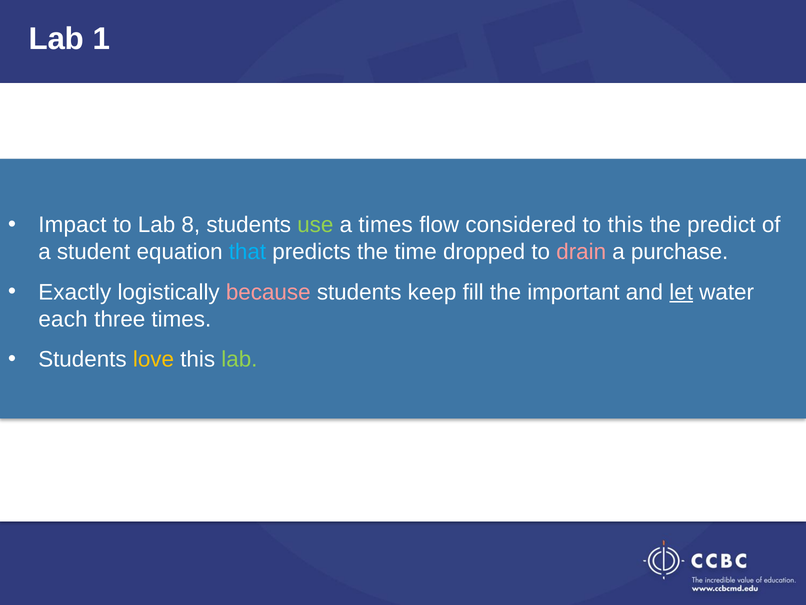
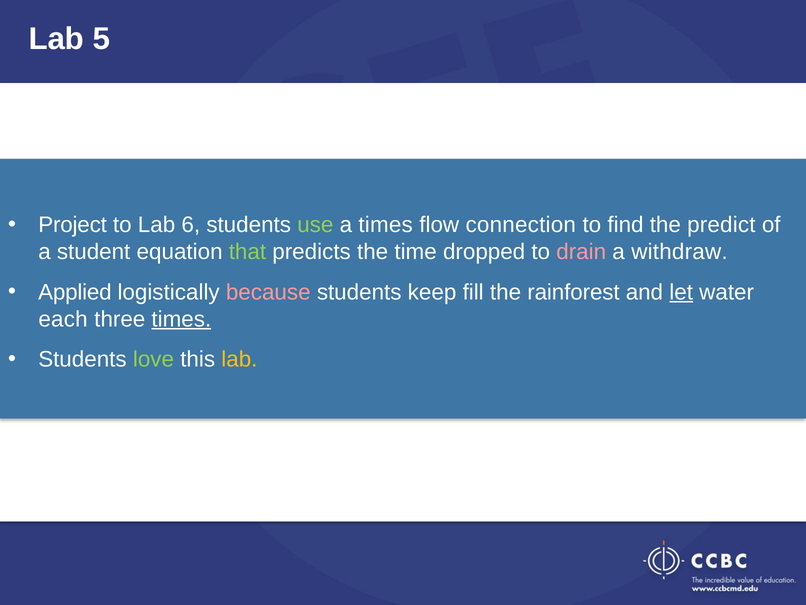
1: 1 -> 5 (101, 39)
Impact: Impact -> Project (73, 225)
8: 8 -> 6 (191, 225)
considered: considered -> connection (521, 225)
to this: this -> find (626, 225)
that colour: light blue -> light green (247, 252)
purchase: purchase -> withdraw (679, 252)
Exactly: Exactly -> Applied (75, 292)
important: important -> rainforest (573, 292)
times underline: none -> present (181, 319)
love colour: yellow -> light green (153, 359)
lab colour: light green -> yellow (239, 359)
